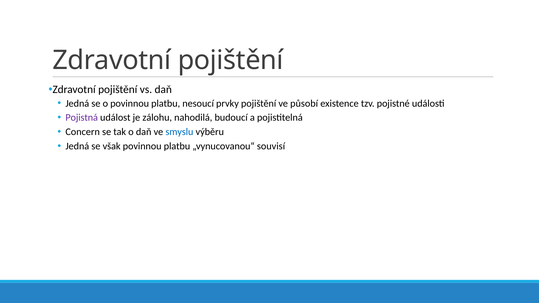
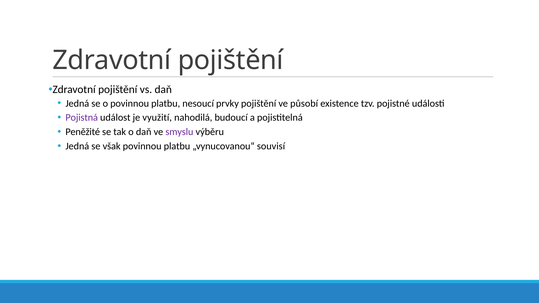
zálohu: zálohu -> využití (157, 118)
Concern: Concern -> Peněžité (83, 132)
smyslu colour: blue -> purple (179, 132)
